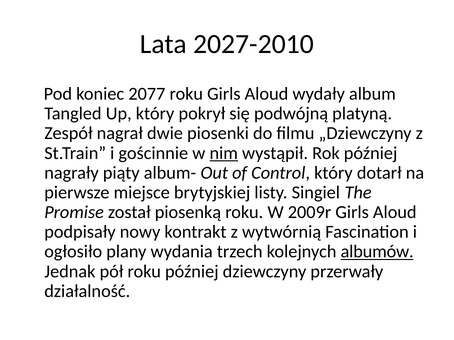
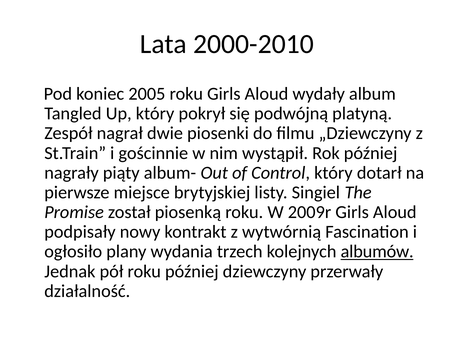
2027-2010: 2027-2010 -> 2000-2010 (253, 44)
2077: 2077 -> 2005 (147, 94)
nim underline: present -> none (224, 153)
